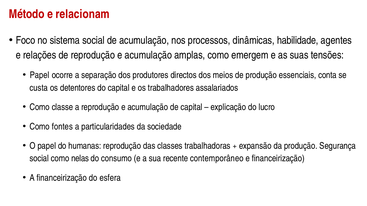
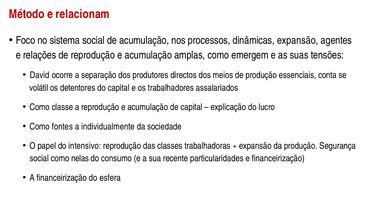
dinâmicas habilidade: habilidade -> expansão (298, 41)
Papel: Papel -> David (40, 75)
custa: custa -> volátil (39, 88)
particularidades: particularidades -> individualmente (108, 127)
humanas: humanas -> intensivo (85, 146)
contemporâneo: contemporâneo -> particularidades (217, 159)
